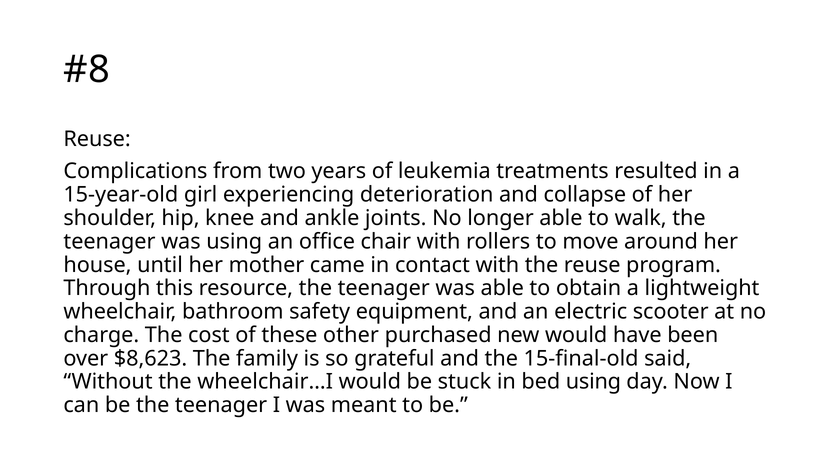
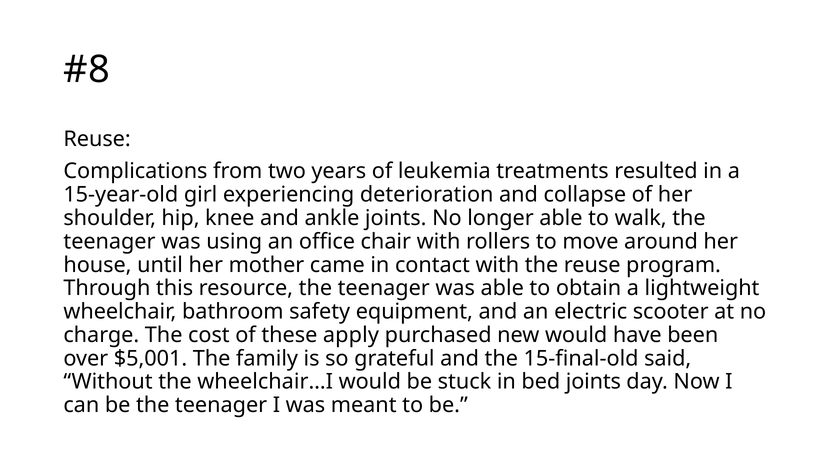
other: other -> apply (351, 335)
$8,623: $8,623 -> $5,001 (151, 358)
bed using: using -> joints (593, 382)
